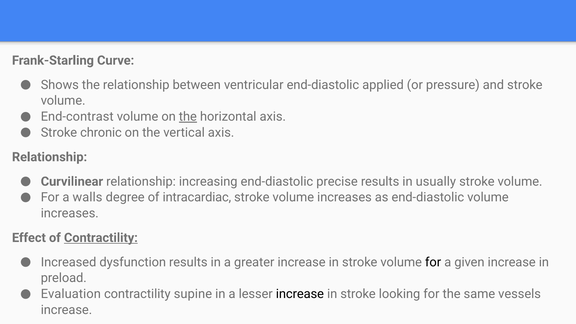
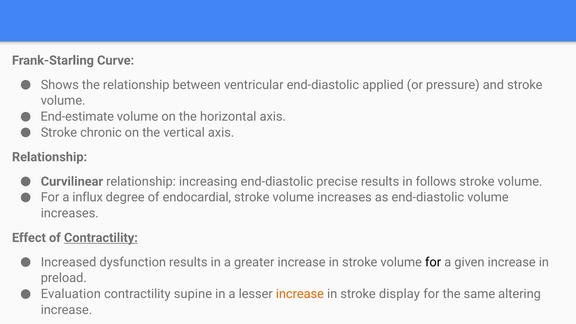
End-contrast: End-contrast -> End-estimate (77, 117)
the underline: present -> none (188, 117)
usually: usually -> follows (436, 182)
walls: walls -> influx (88, 197)
intracardiac: intracardiac -> endocardial (197, 197)
increase colour: black -> orange (300, 294)
looking: looking -> display (399, 294)
vessels: vessels -> altering (520, 294)
